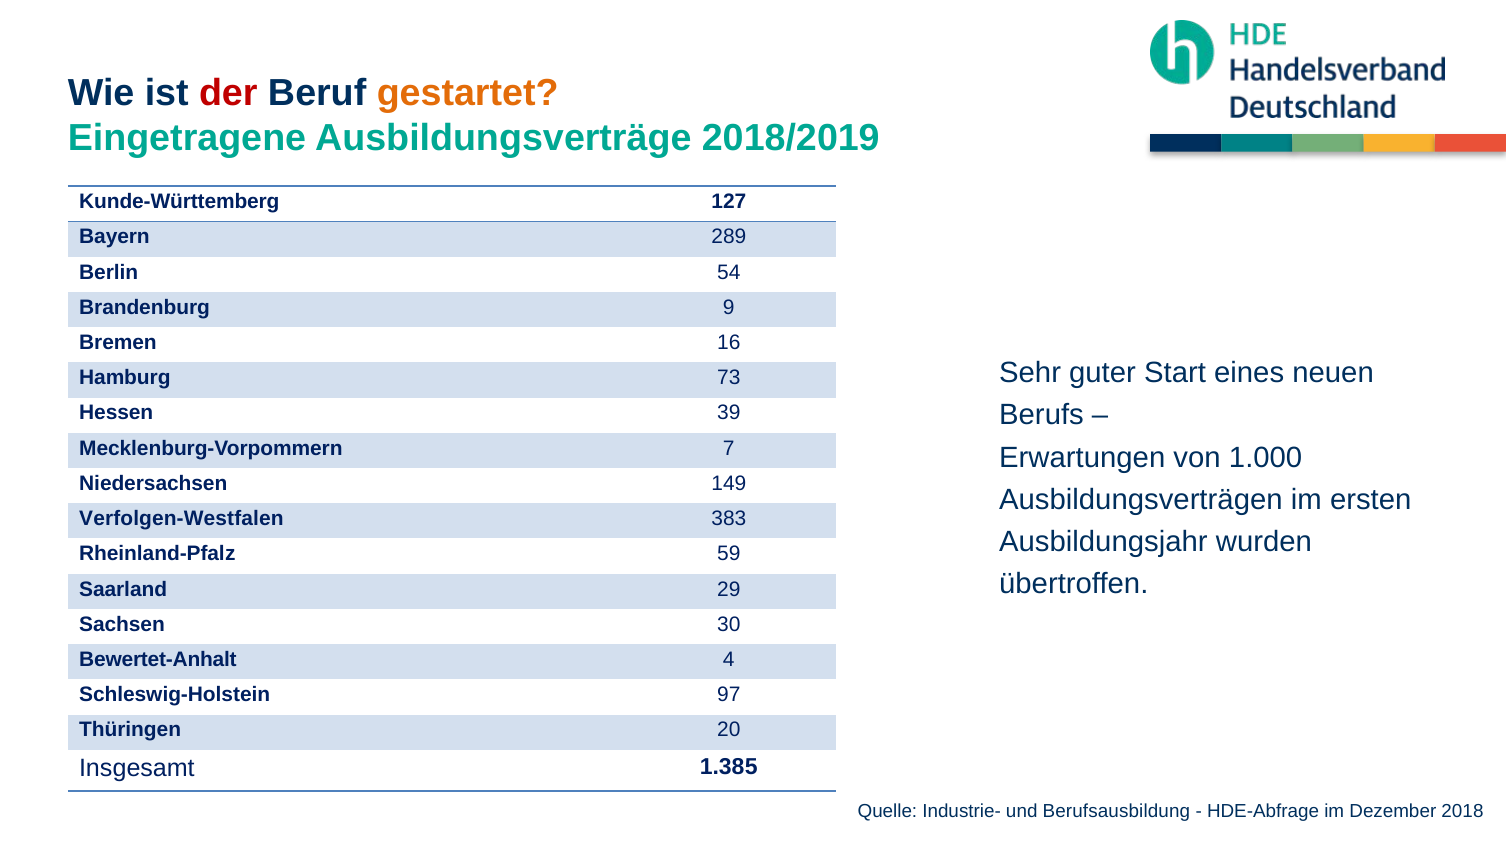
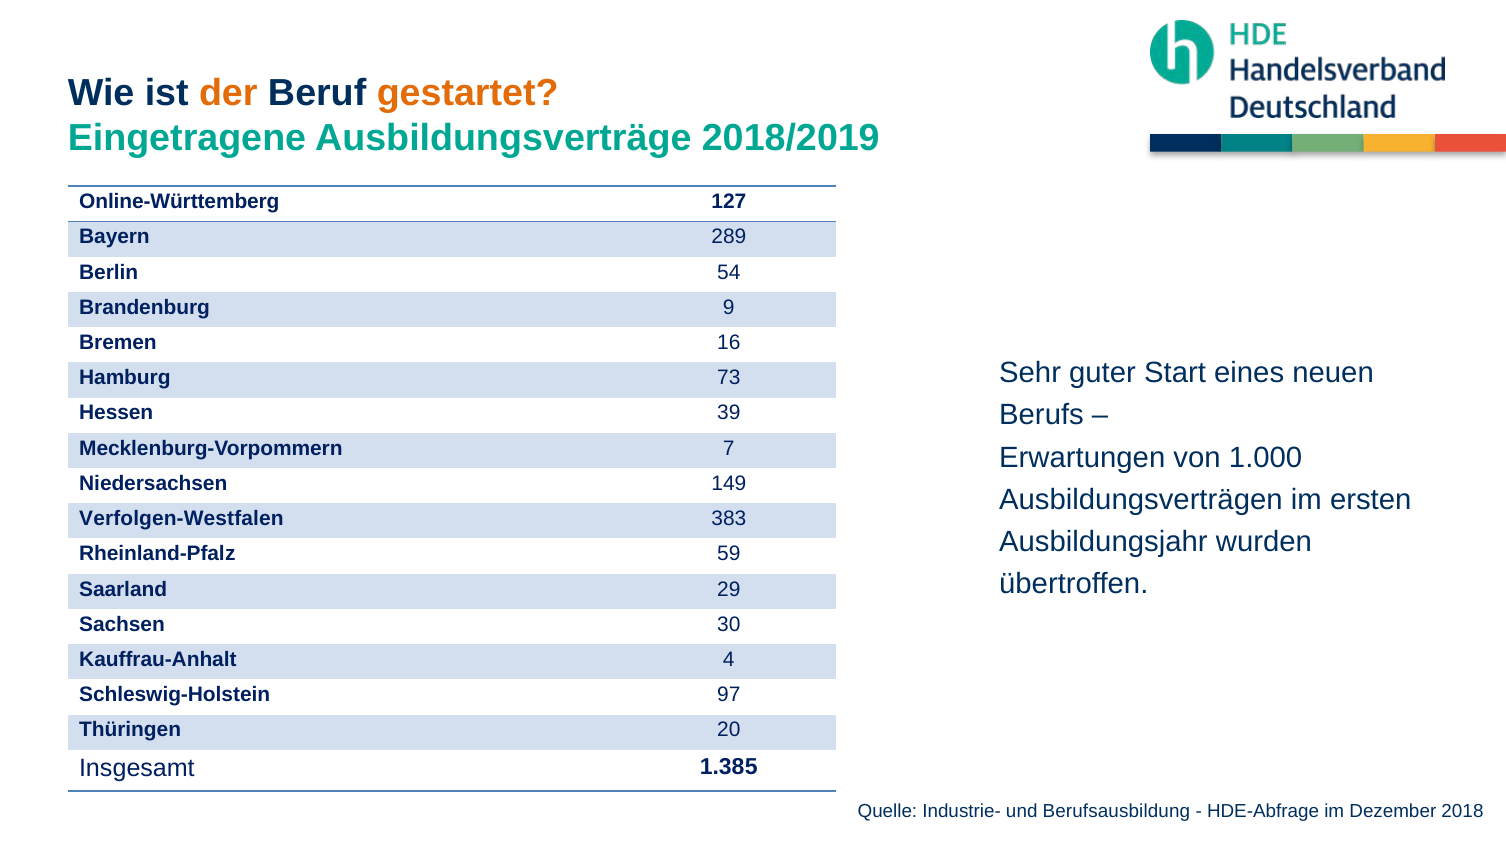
der colour: red -> orange (228, 93)
Kunde-Württemberg: Kunde-Württemberg -> Online-Württemberg (179, 202)
Bewertet-Anhalt: Bewertet-Anhalt -> Kauffrau-Anhalt (158, 660)
